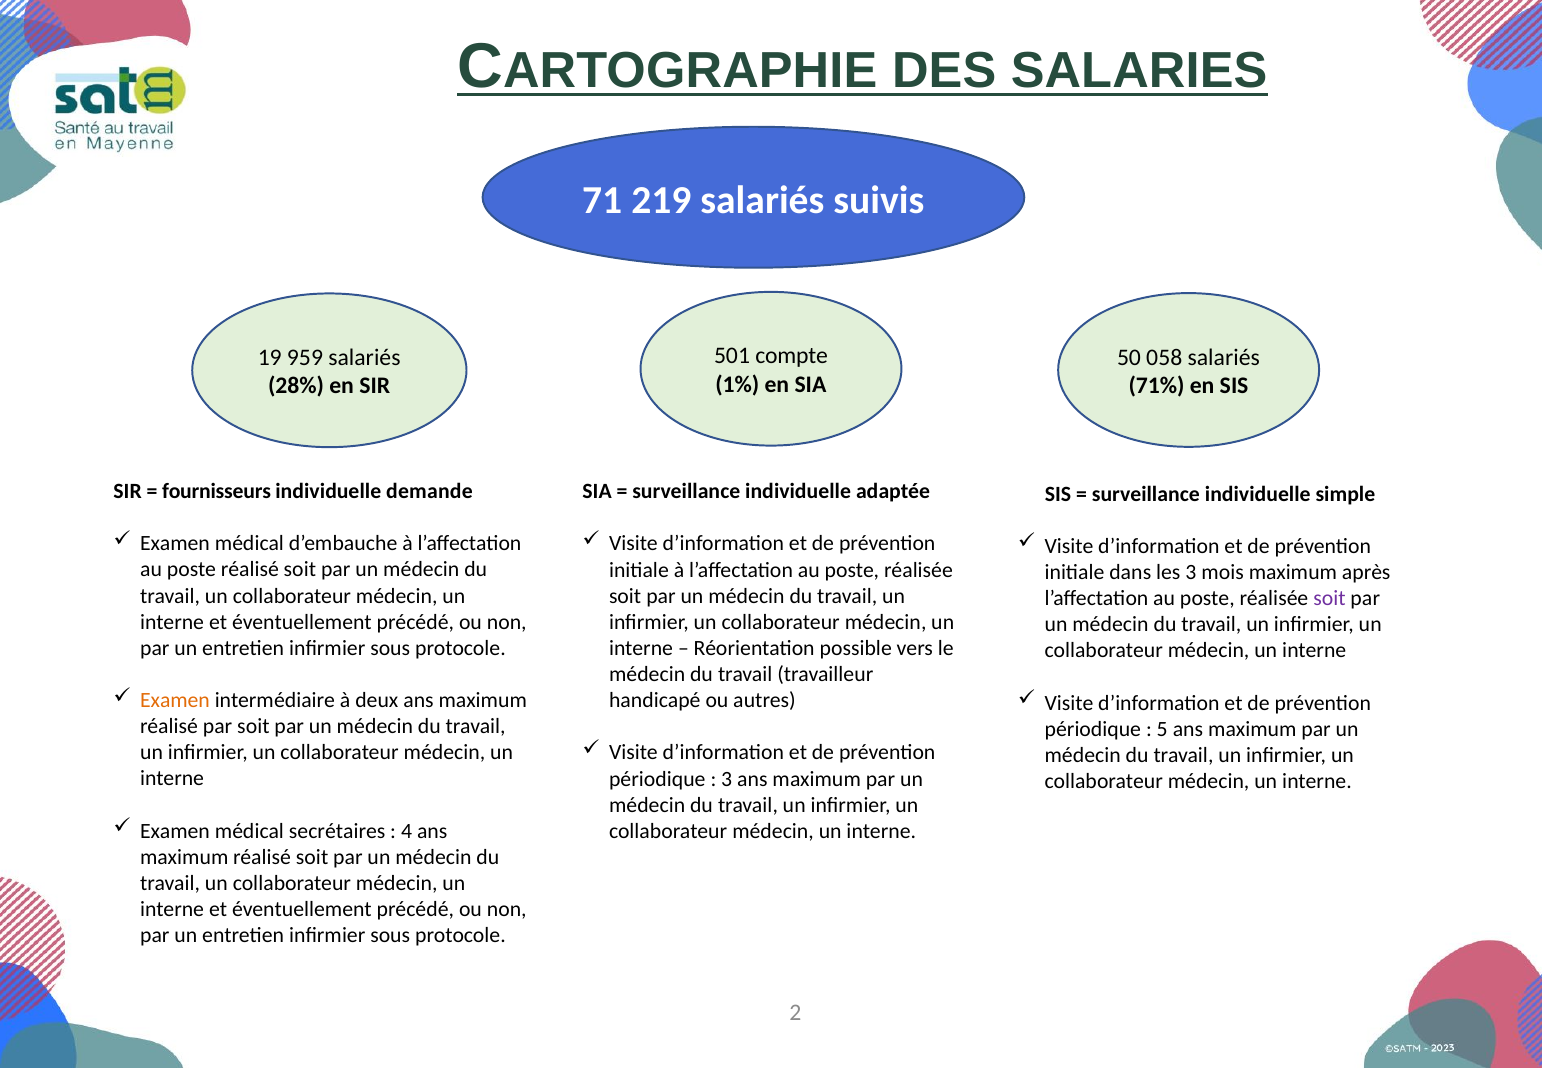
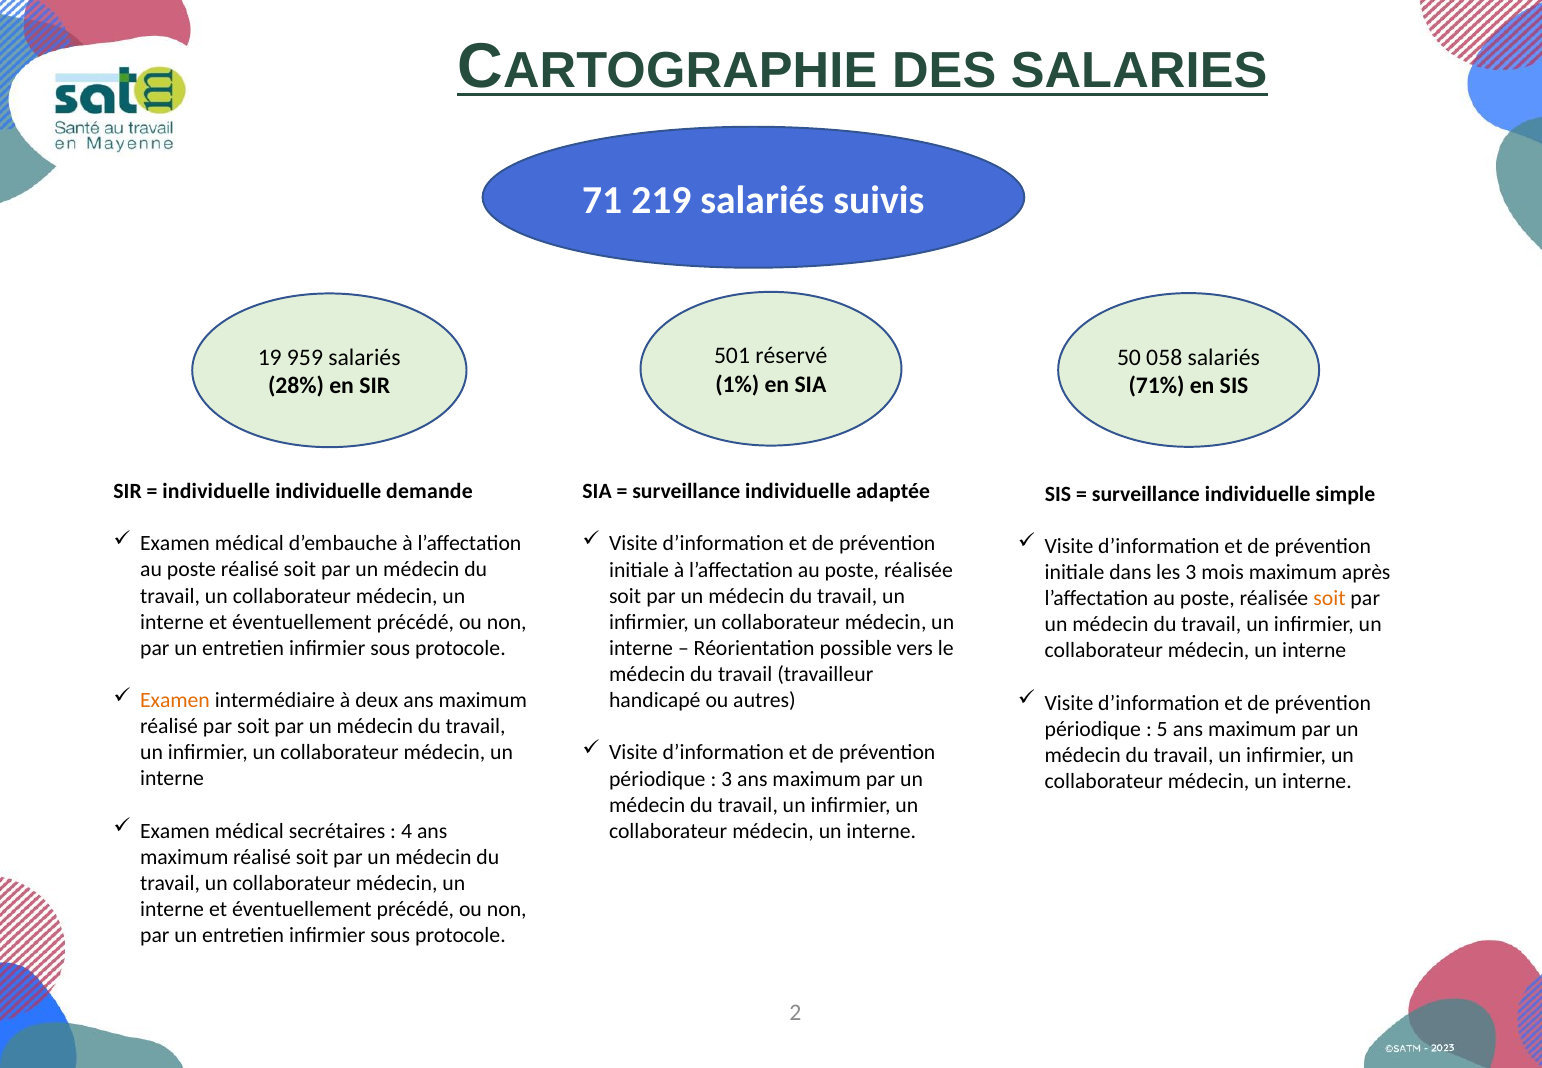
compte: compte -> réservé (791, 356)
fournisseurs: fournisseurs -> individuelle (216, 491)
soit colour: purple -> orange (1329, 598)
